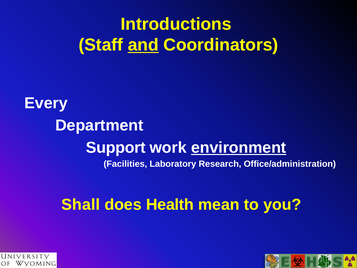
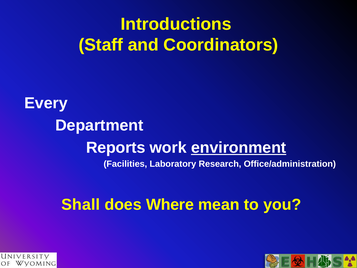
and underline: present -> none (143, 45)
Support: Support -> Reports (116, 148)
Health: Health -> Where (170, 204)
